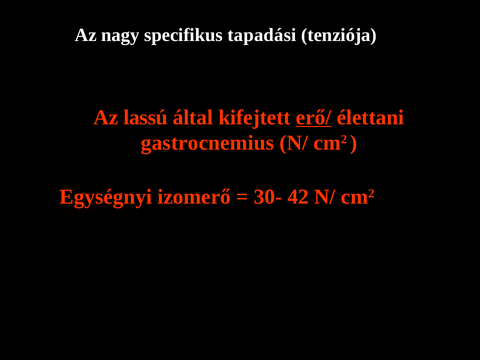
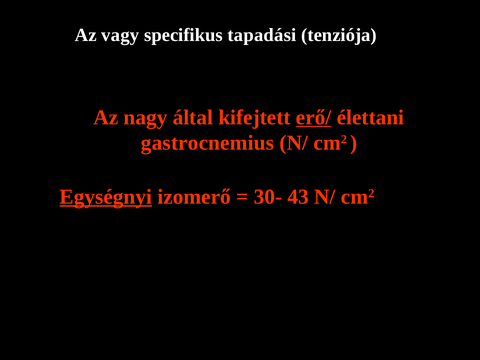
nagy: nagy -> vagy (120, 35)
lassú: lassú -> nagy (145, 117)
Egységnyi underline: none -> present (106, 197)
42: 42 -> 43 (298, 197)
